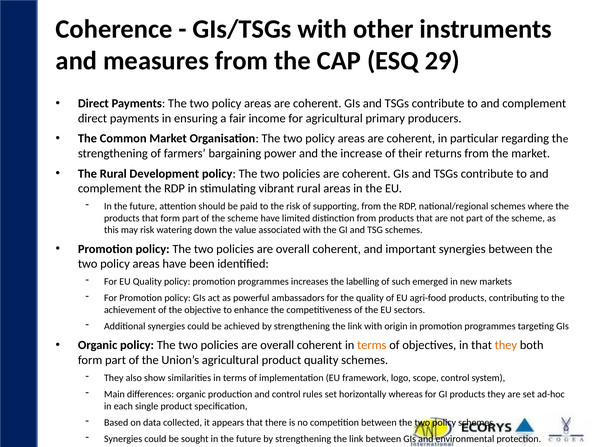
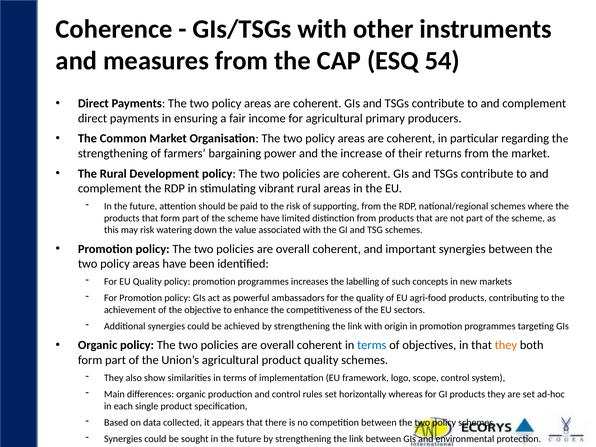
29: 29 -> 54 (442, 61)
emerged: emerged -> concepts (430, 282)
terms colour: orange -> blue (372, 345)
